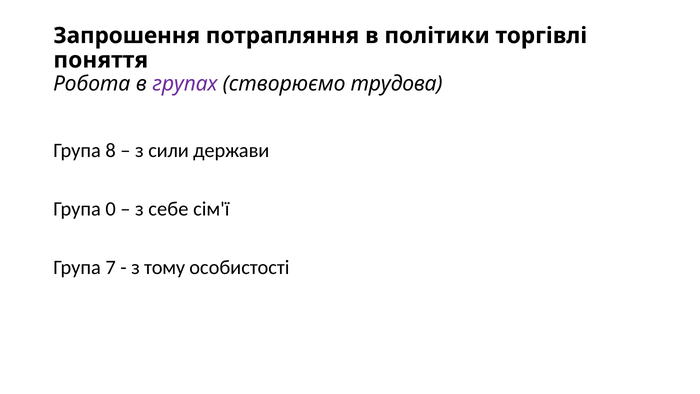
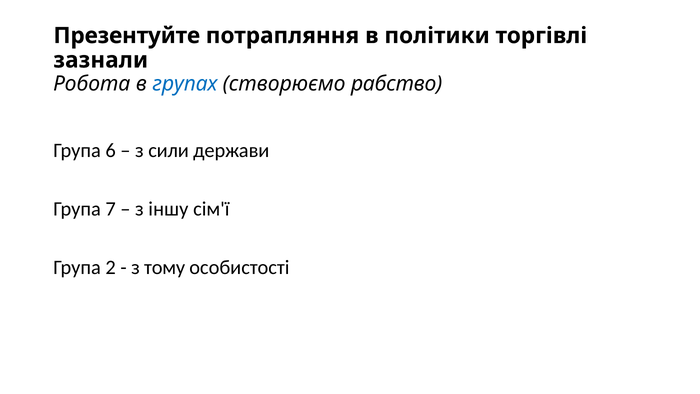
Запрошення: Запрошення -> Презентуйте (127, 36)
поняття: поняття -> зазнали (101, 60)
групах colour: purple -> blue (185, 84)
трудова: трудова -> рабство (397, 84)
8: 8 -> 6 (111, 150)
0: 0 -> 7 (111, 209)
себе: себе -> іншу (168, 209)
7: 7 -> 2 (111, 268)
